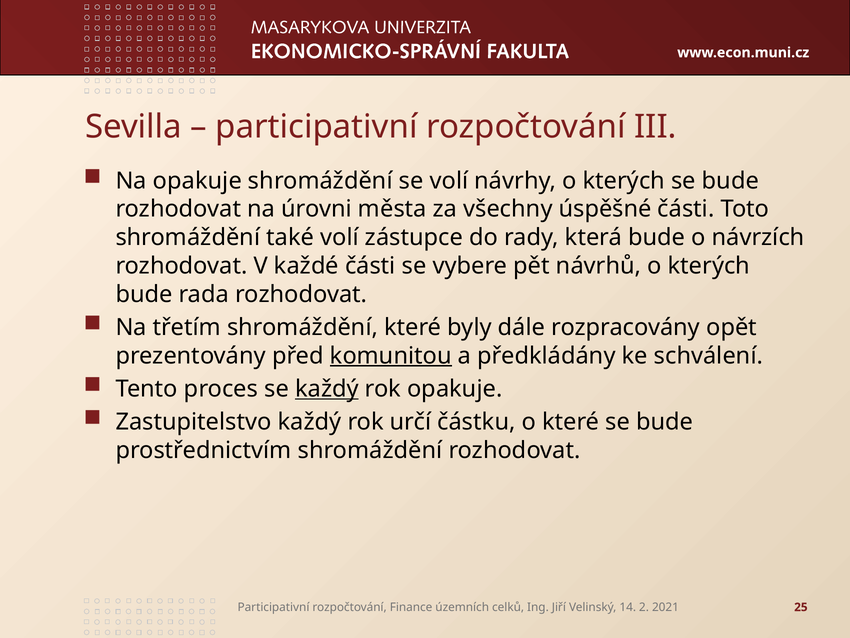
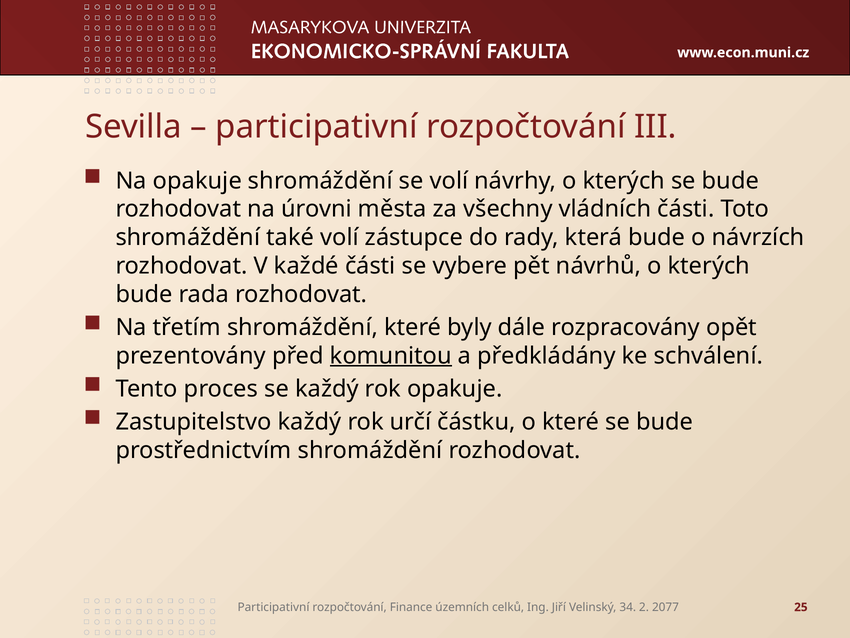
úspěšné: úspěšné -> vládních (605, 209)
každý underline: present -> none (327, 389)
14: 14 -> 34 (628, 607)
2021: 2021 -> 2077 (665, 607)
